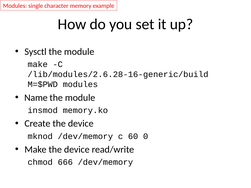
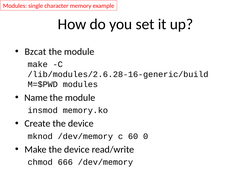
Sysctl: Sysctl -> Bzcat (35, 52)
